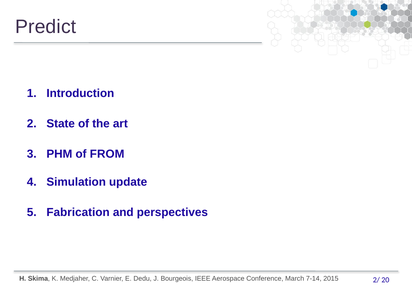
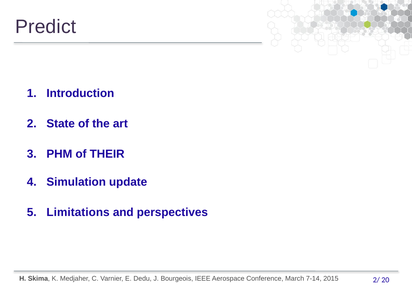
FROM: FROM -> THEIR (107, 154)
Fabrication: Fabrication -> Limitations (78, 212)
